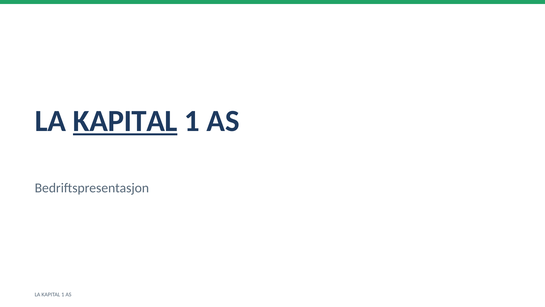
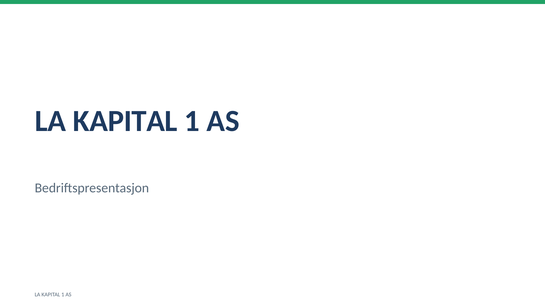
KAPITAL underline: present -> none (125, 121)
